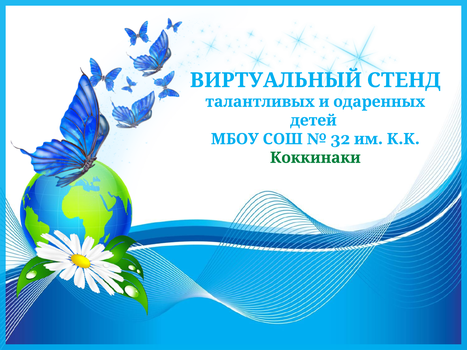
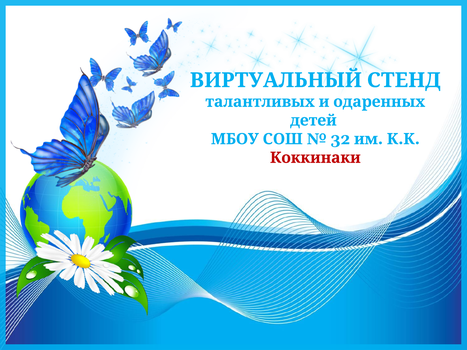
Коккинаки colour: green -> red (315, 158)
